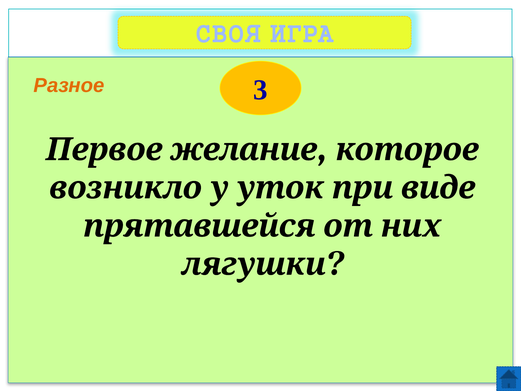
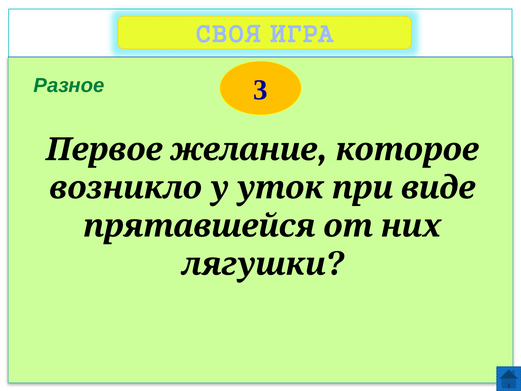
Разное colour: orange -> green (69, 85)
